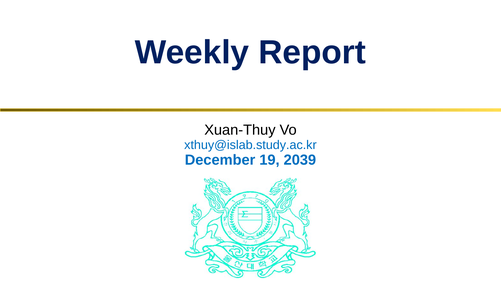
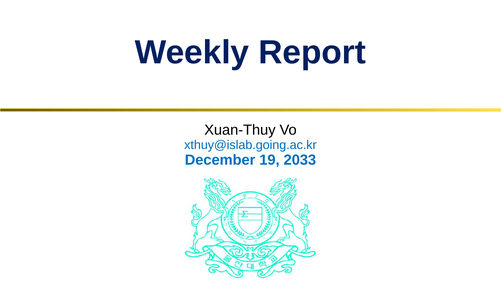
xthuy@islab.study.ac.kr: xthuy@islab.study.ac.kr -> xthuy@islab.going.ac.kr (250, 145)
2039: 2039 -> 2033 (300, 160)
